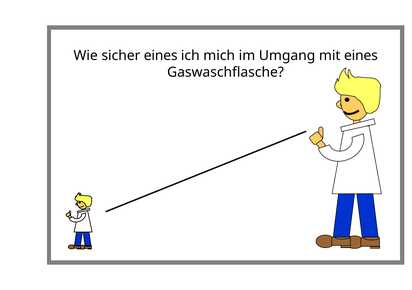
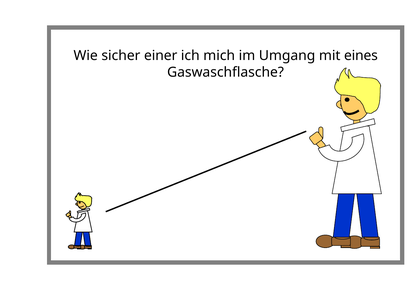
sicher eines: eines -> einer (161, 56)
